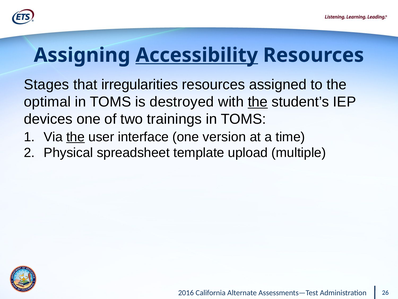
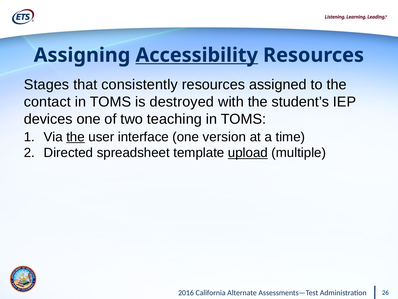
irregularities: irregularities -> consistently (140, 85)
optimal: optimal -> contact (47, 102)
the underline: present -> none (258, 102)
trainings: trainings -> teaching (174, 119)
Physical: Physical -> Directed (68, 153)
upload underline: none -> present (248, 153)
